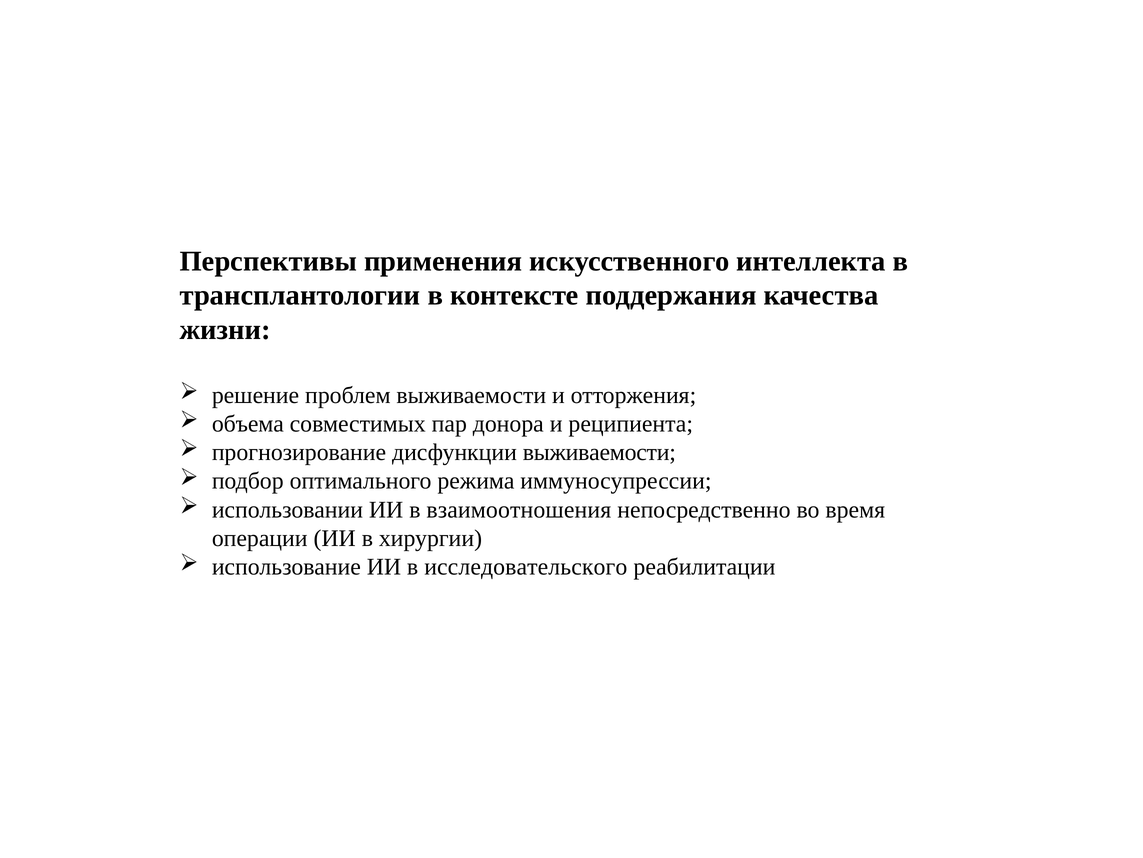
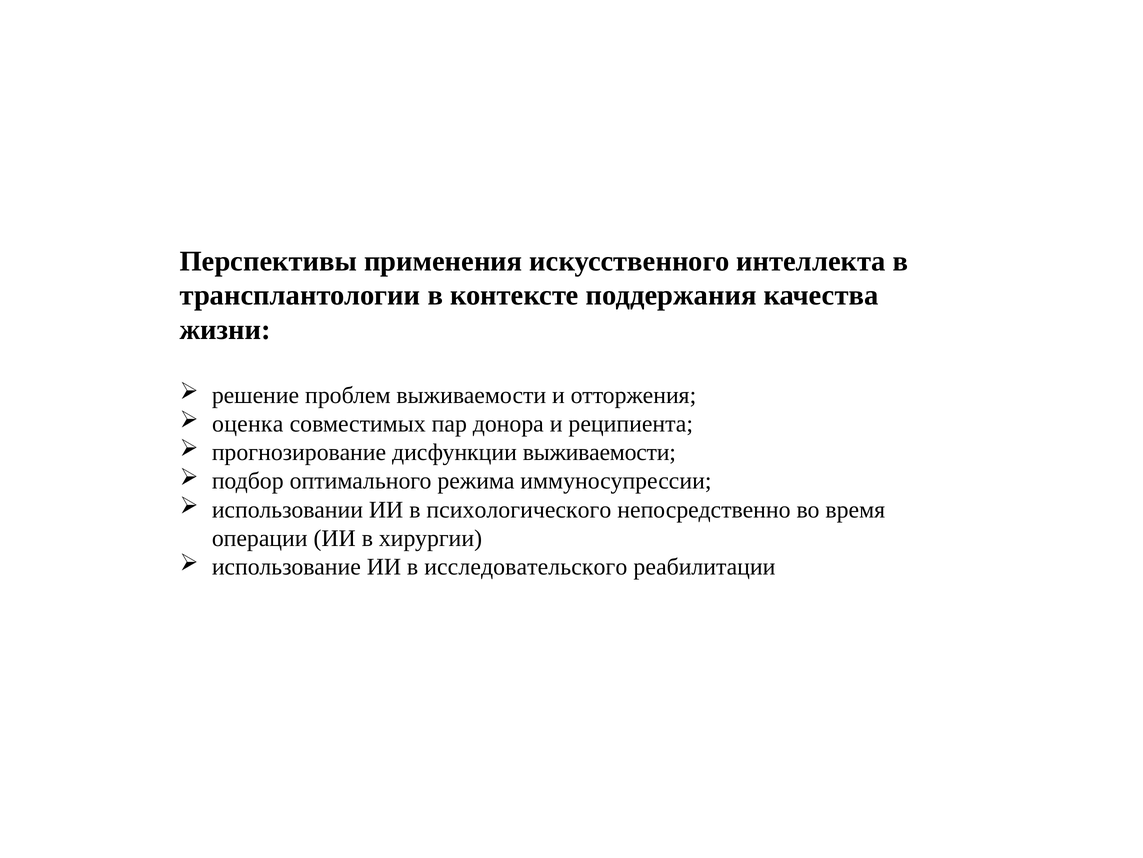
объема: объема -> оценка (248, 423)
взаимоотношения: взаимоотношения -> психологического (519, 509)
